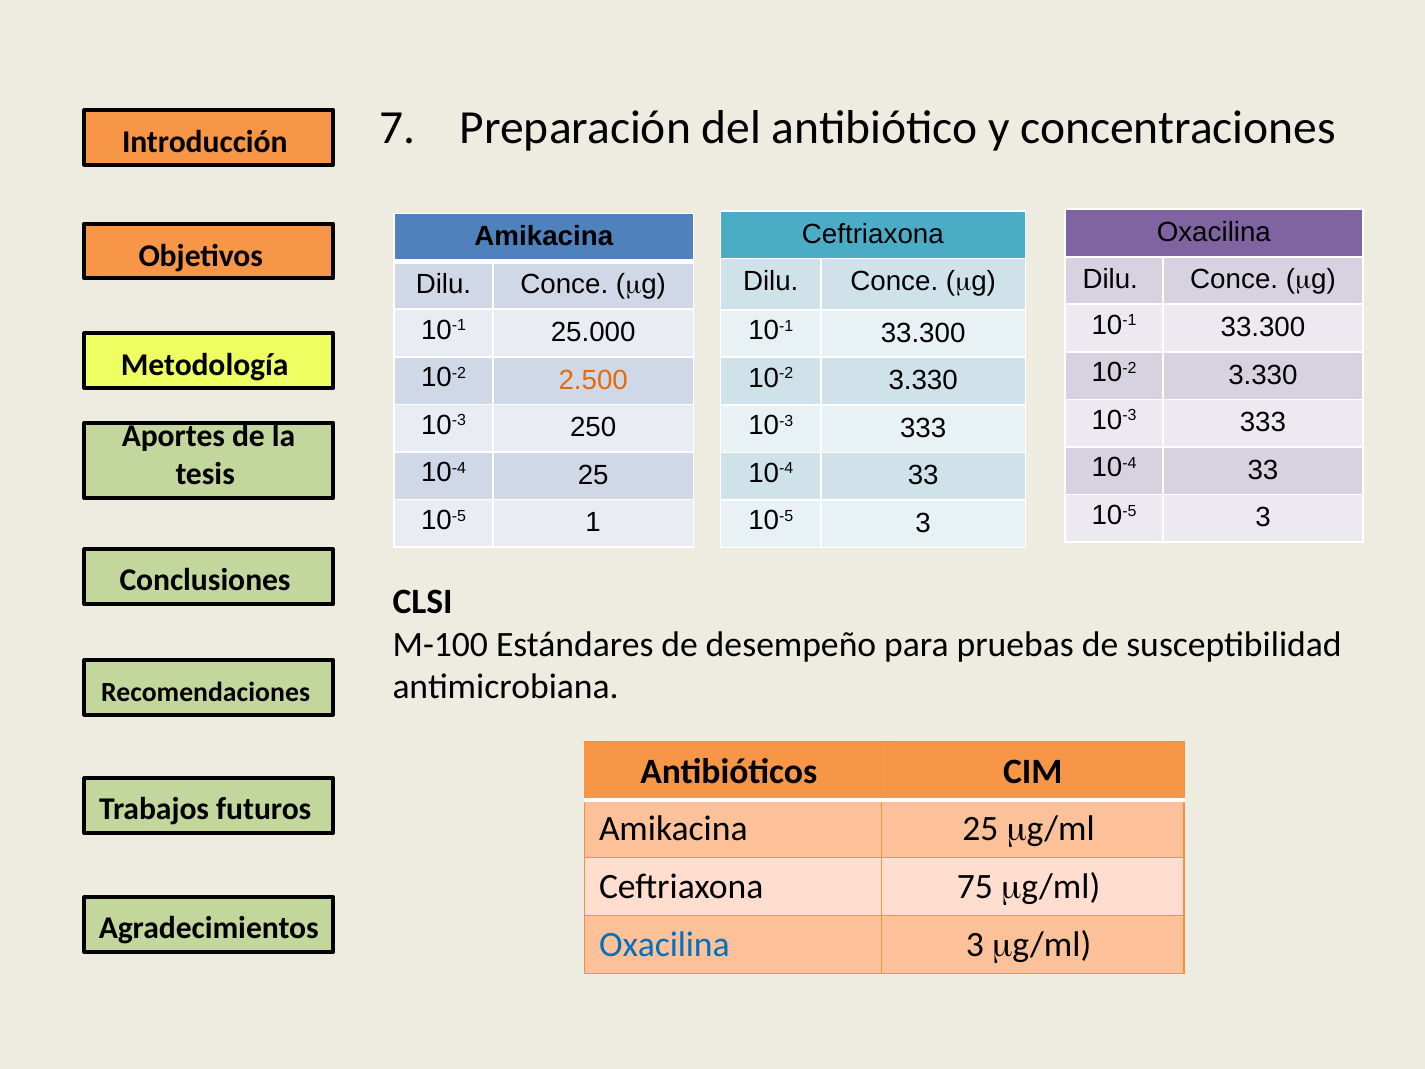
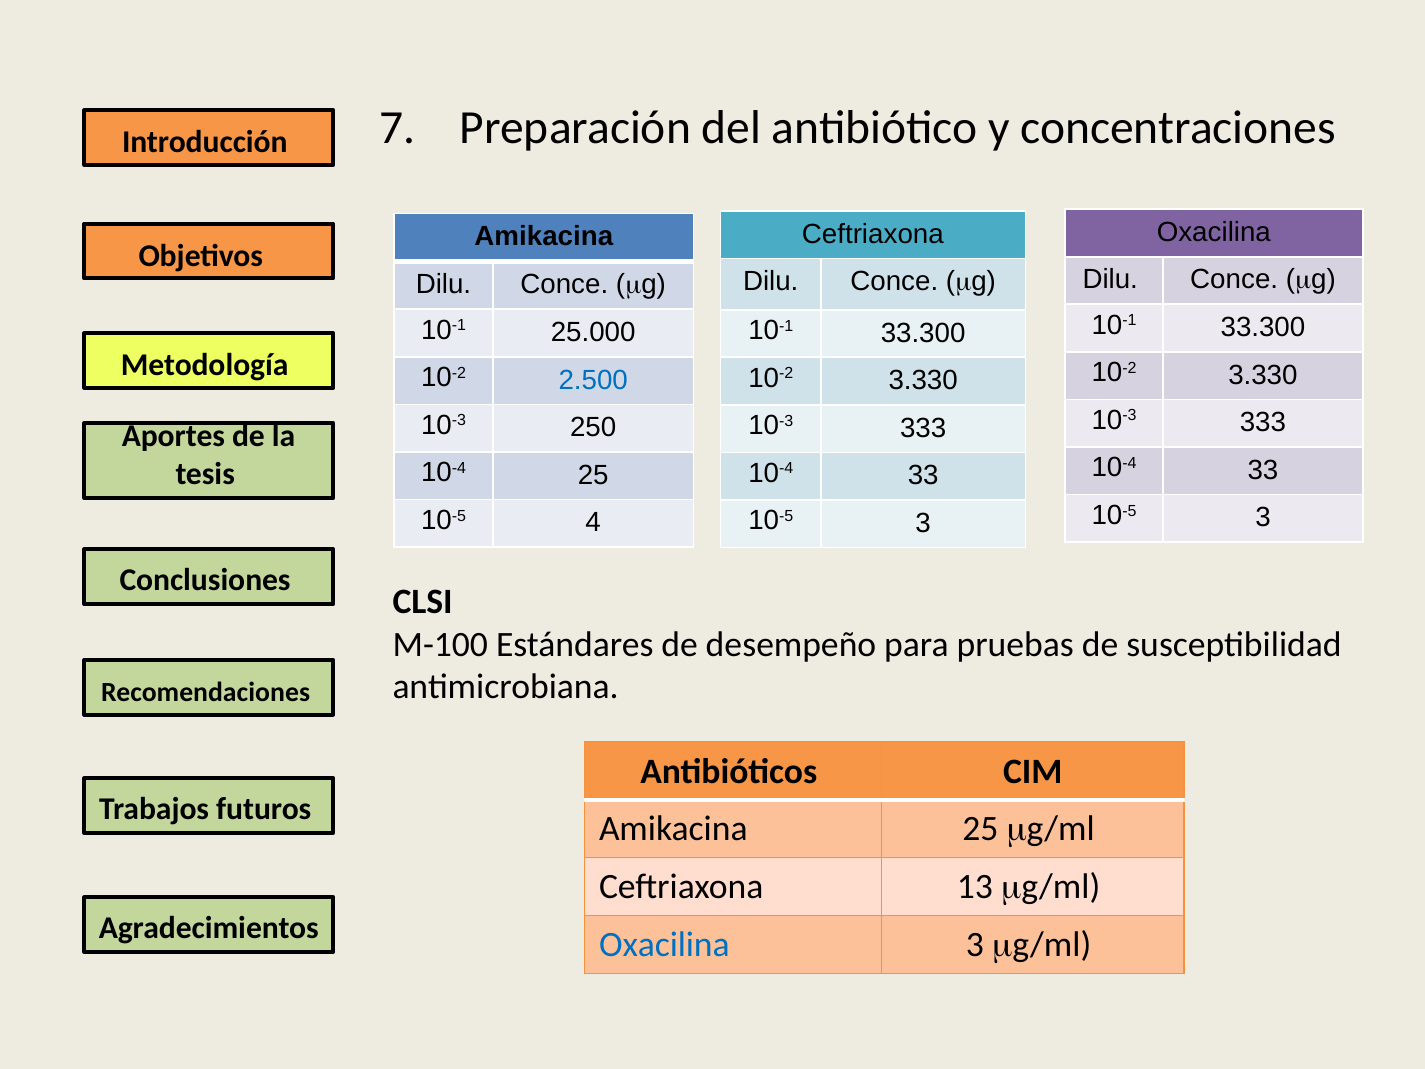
2.500 colour: orange -> blue (593, 380)
1: 1 -> 4 (593, 523)
75: 75 -> 13 (975, 887)
